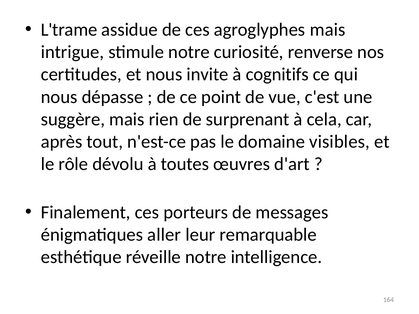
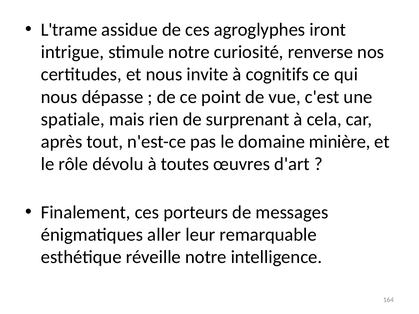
agroglyphes mais: mais -> iront (328, 30)
suggère: suggère -> spatiale (73, 119)
visibles: visibles -> minière (340, 142)
